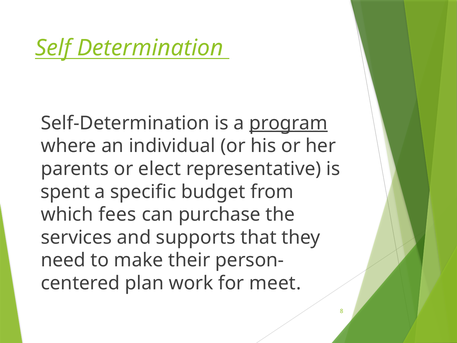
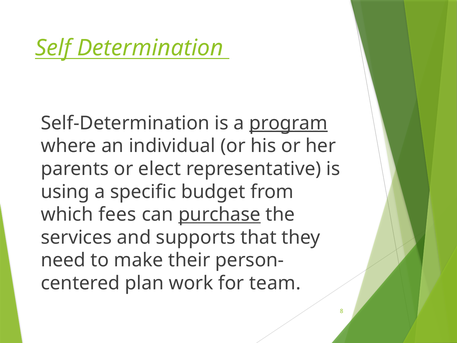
spent: spent -> using (65, 192)
purchase underline: none -> present (220, 214)
meet: meet -> team (275, 283)
